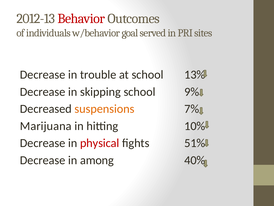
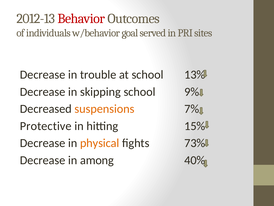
Marijuana: Marijuana -> Protective (46, 126)
10%: 10% -> 15% (195, 126)
physical colour: red -> orange (100, 143)
51%: 51% -> 73% (195, 143)
